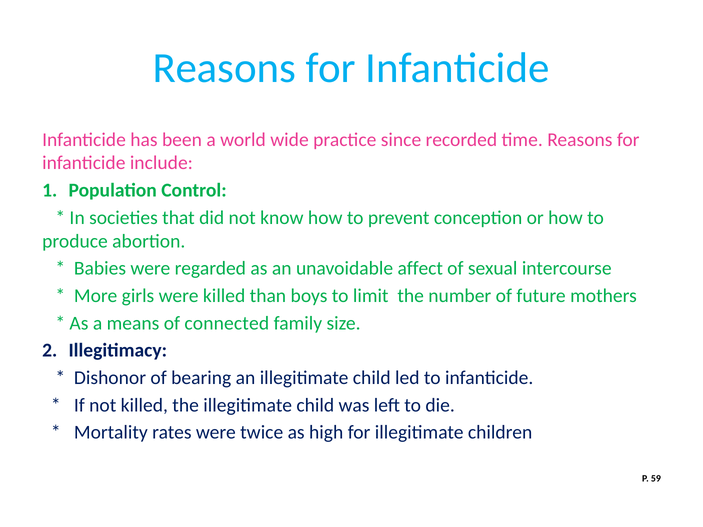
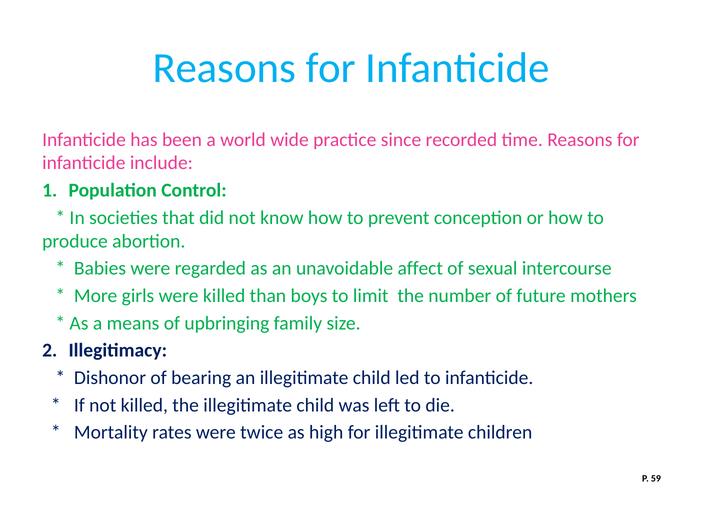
connected: connected -> upbringing (227, 323)
